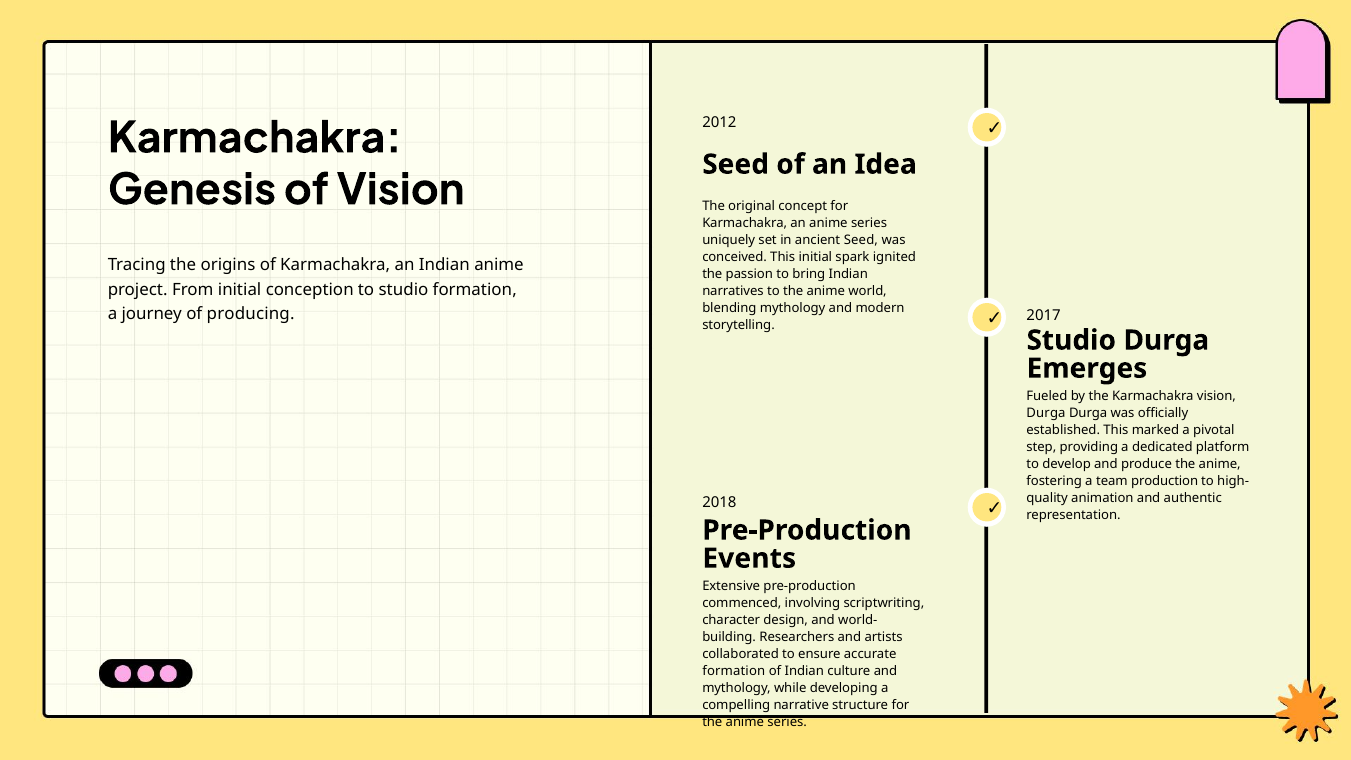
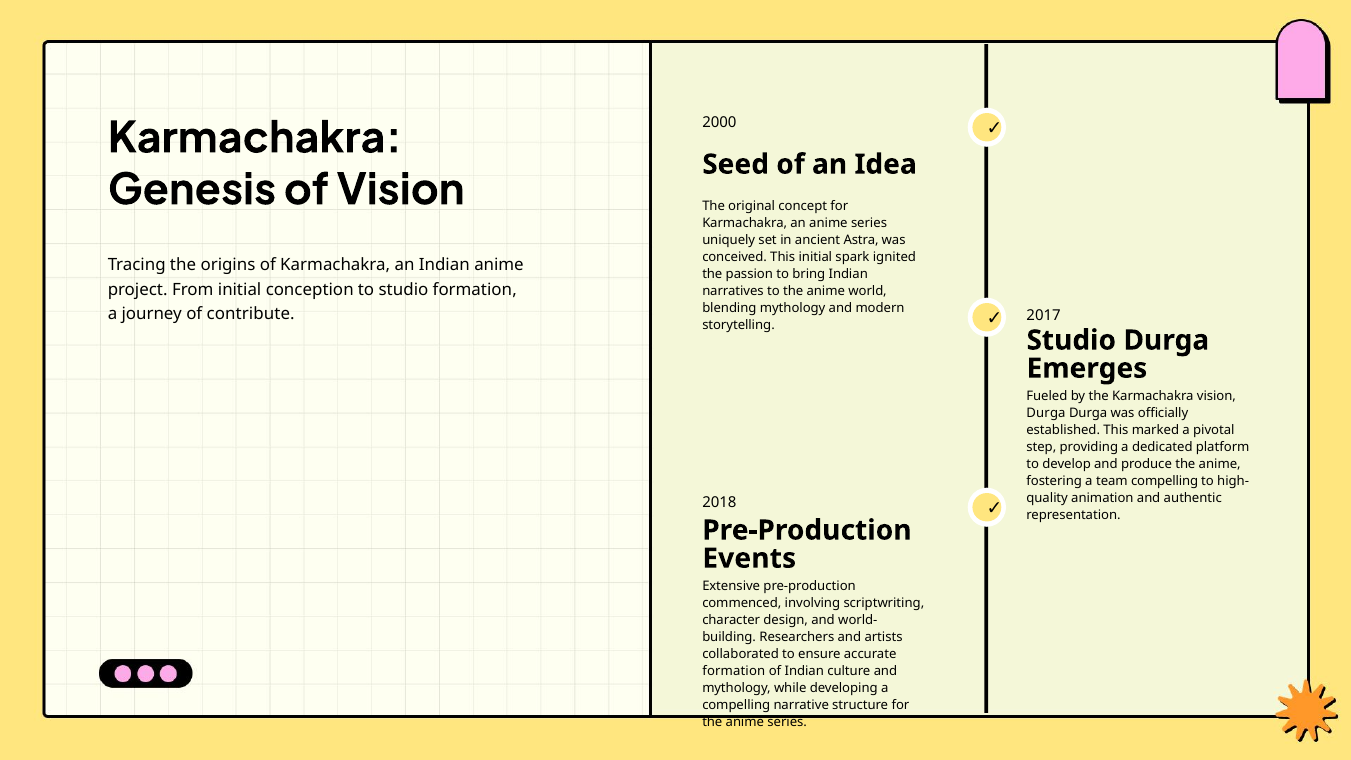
2012: 2012 -> 2000 (719, 123)
ancient Seed: Seed -> Astra (861, 240)
producing: producing -> contribute (251, 314)
team production: production -> compelling (1165, 481)
